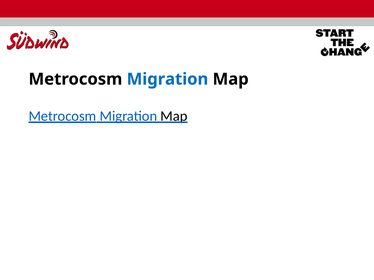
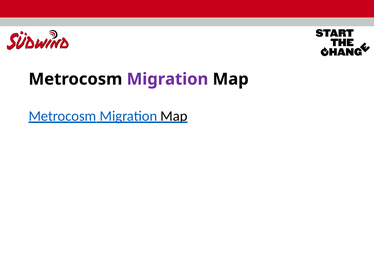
Migration colour: blue -> purple (167, 79)
